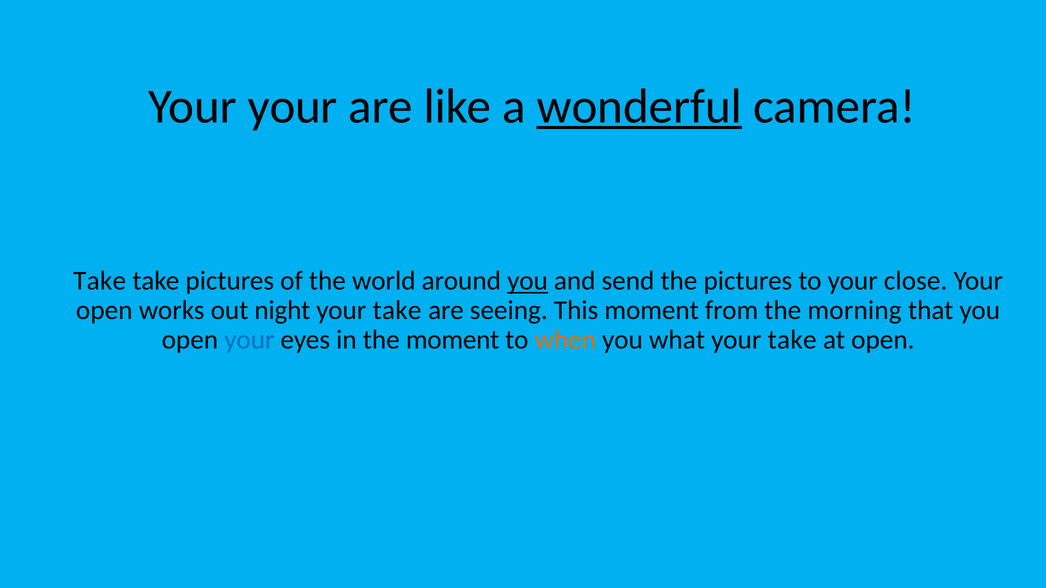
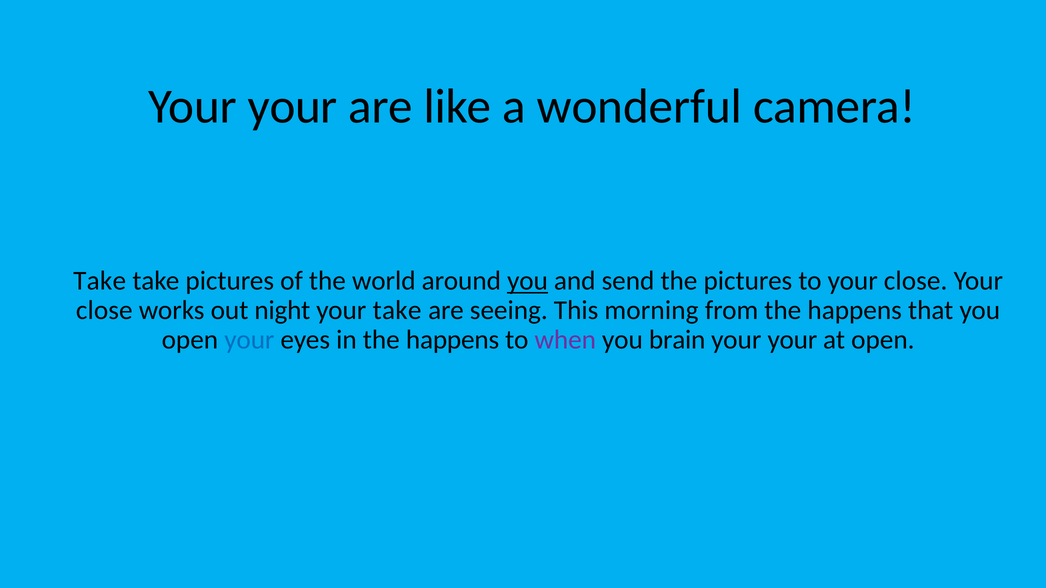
wonderful underline: present -> none (639, 106)
open: open -> close (104, 311)
This moment: moment -> morning (651, 311)
from the morning: morning -> happens (855, 311)
in the moment: moment -> happens (453, 340)
when colour: orange -> purple (565, 340)
what: what -> brain (677, 340)
take: take -> your (792, 340)
